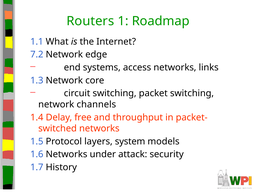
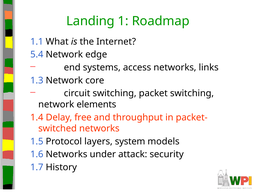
Routers: Routers -> Landing (90, 21)
7.2: 7.2 -> 5.4 (37, 55)
channels: channels -> elements (96, 104)
